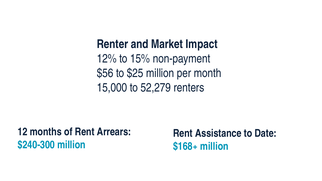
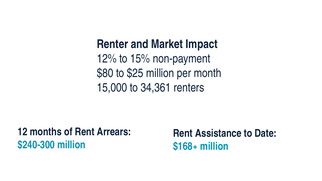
$56: $56 -> $80 (105, 73)
52,279: 52,279 -> 34,361 (156, 88)
